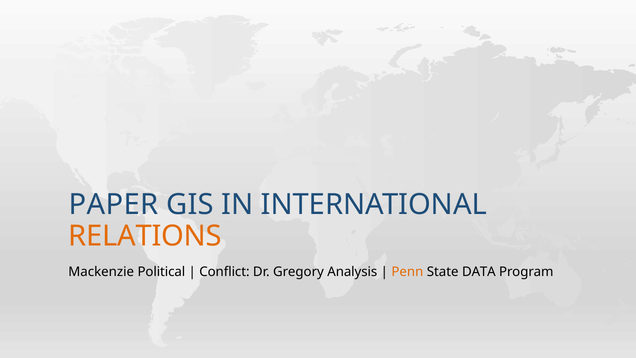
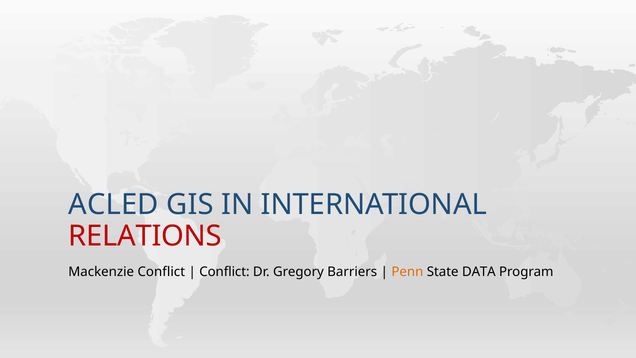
PAPER: PAPER -> ACLED (114, 205)
RELATIONS colour: orange -> red (145, 236)
Mackenzie Political: Political -> Conflict (161, 272)
Analysis: Analysis -> Barriers (352, 272)
